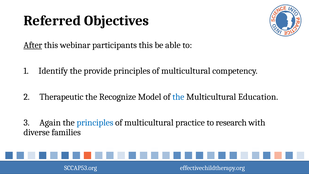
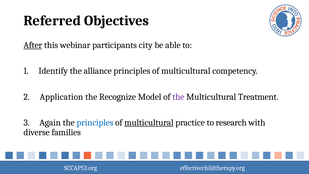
participants this: this -> city (146, 45)
provide: provide -> alliance (98, 71)
Therapeutic: Therapeutic -> Application (61, 97)
the colour: blue -> purple (178, 97)
Education: Education -> Treatment (258, 97)
multicultural underline: none -> present (149, 123)
